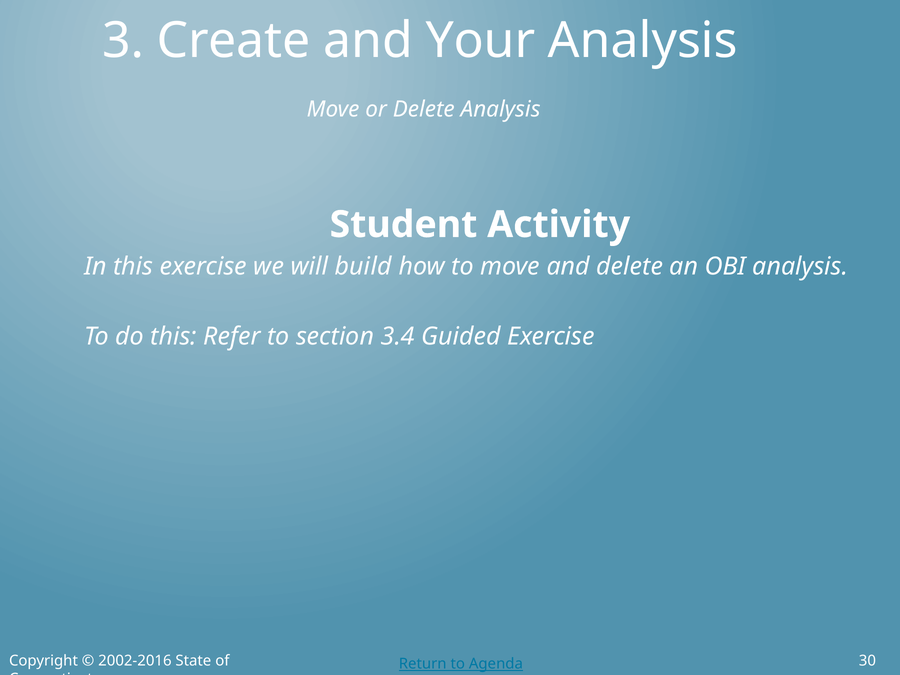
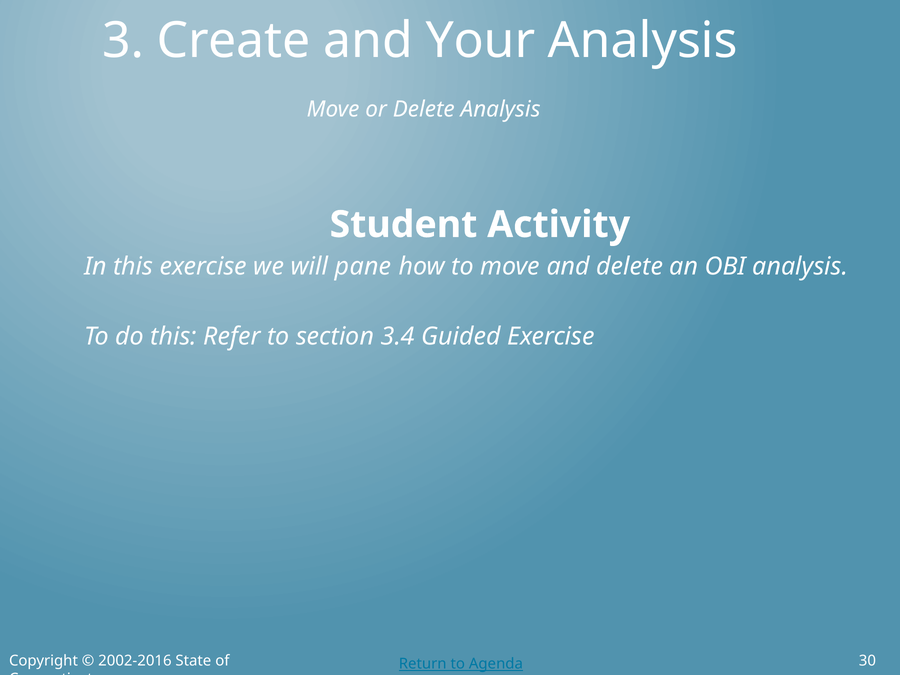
build: build -> pane (363, 266)
